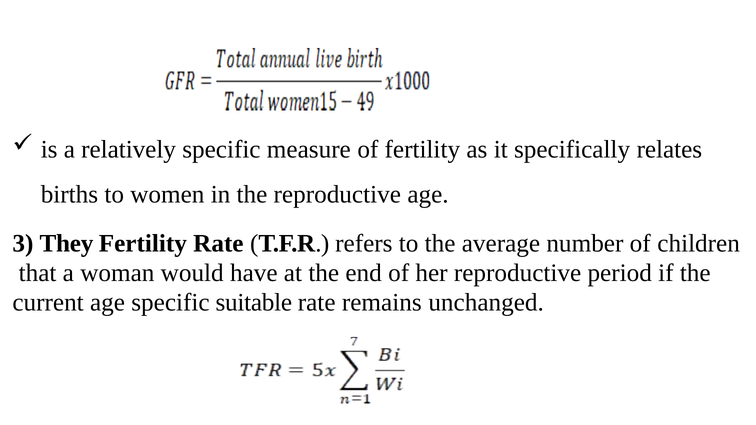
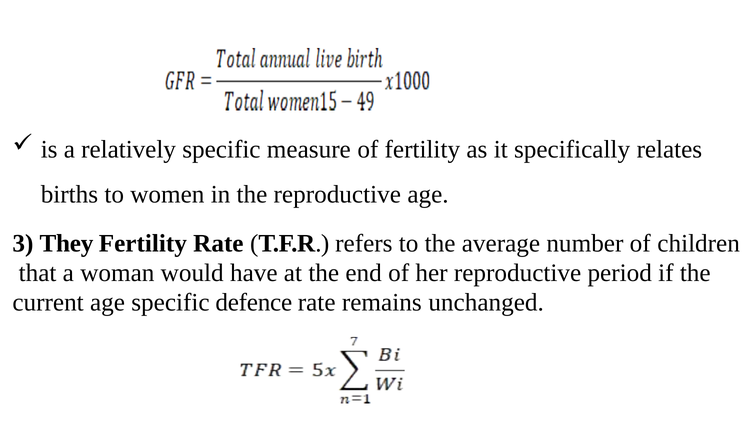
suitable: suitable -> defence (254, 303)
